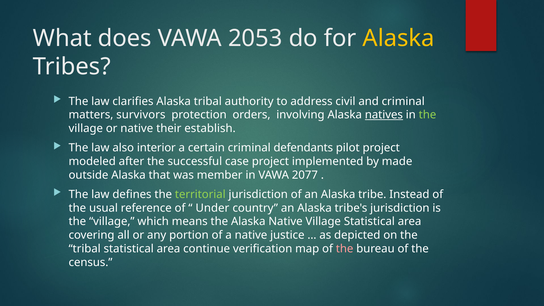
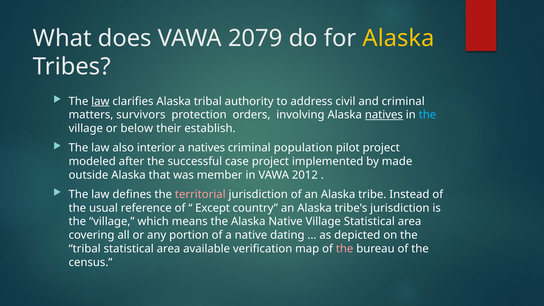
2053: 2053 -> 2079 (255, 38)
law underline: none -> present (100, 101)
the colour: light green -> light blue (427, 115)
or native: native -> below (137, 129)
a certain: certain -> natives (206, 148)
defendants: defendants -> population (303, 148)
2077: 2077 -> 2012 (305, 175)
territorial colour: light green -> pink (200, 194)
Under: Under -> Except (213, 208)
justice: justice -> dating (287, 235)
continue: continue -> available (207, 249)
